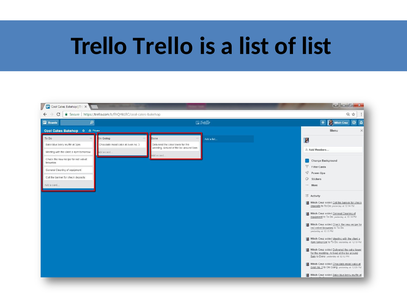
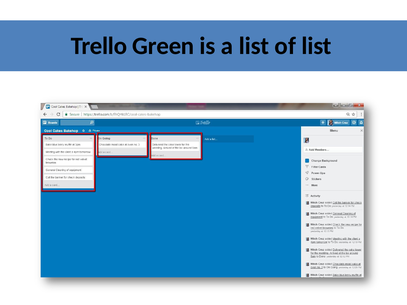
Trello Trello: Trello -> Green (163, 46)
